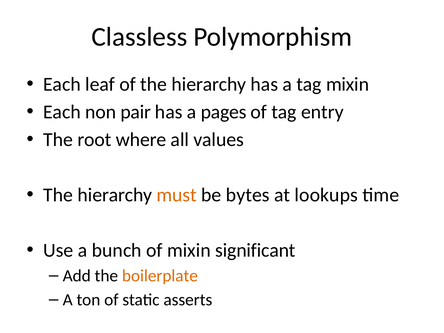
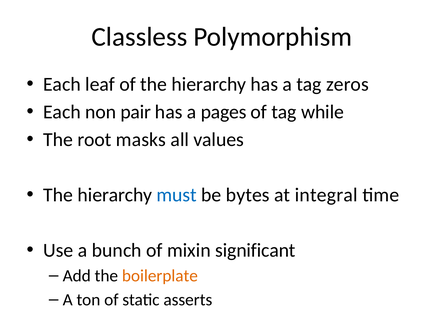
tag mixin: mixin -> zeros (347, 84)
entry: entry -> while (322, 112)
where: where -> masks (141, 140)
must colour: orange -> blue (177, 195)
lookups: lookups -> integral (326, 195)
